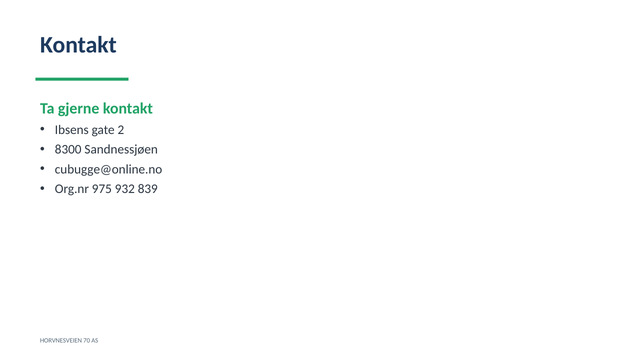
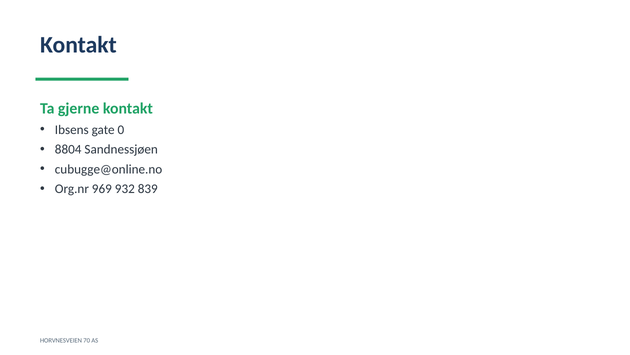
2: 2 -> 0 (121, 130)
8300: 8300 -> 8804 (68, 149)
975: 975 -> 969 (102, 189)
